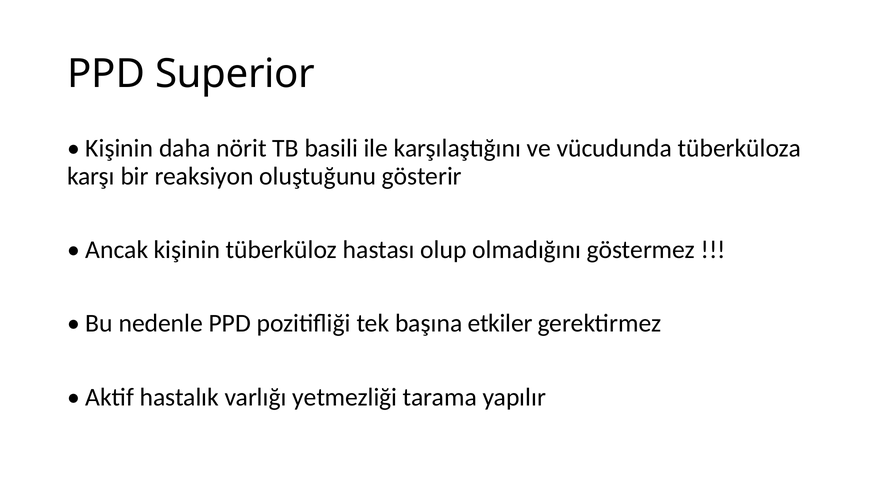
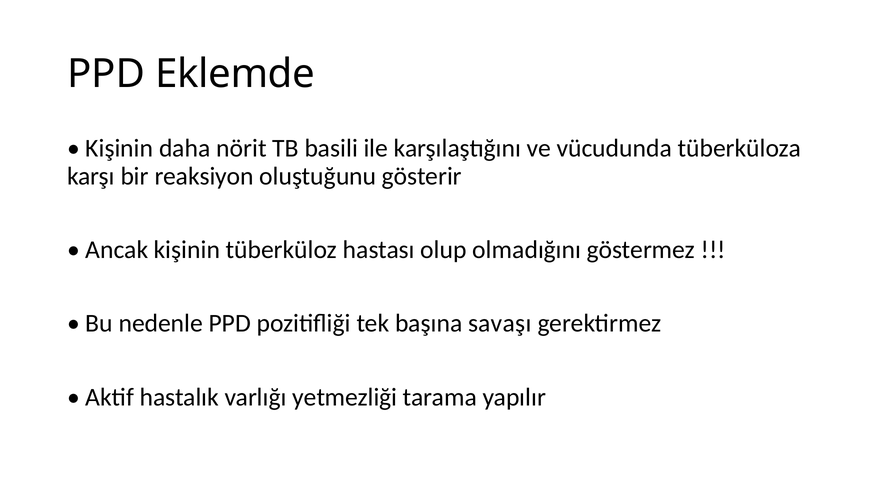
Superior: Superior -> Eklemde (235, 74)
etkiler: etkiler -> savaşı (500, 324)
